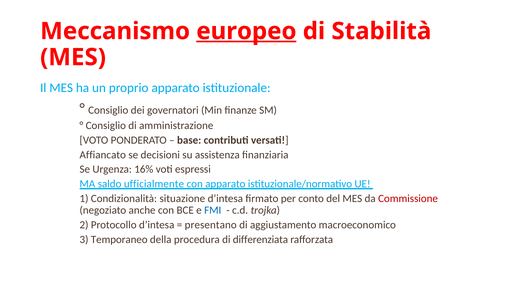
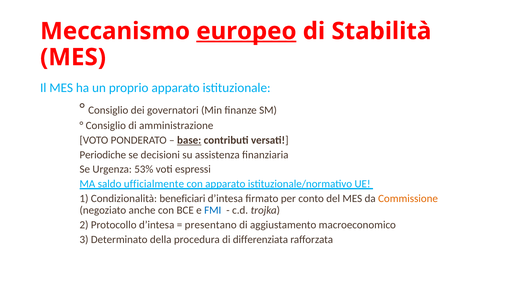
base underline: none -> present (189, 140)
Affiancato: Affiancato -> Periodiche (103, 155)
16%: 16% -> 53% (144, 169)
situazione: situazione -> beneficiari (182, 198)
Commissione colour: red -> orange (408, 198)
Temporaneo: Temporaneo -> Determinato (119, 239)
